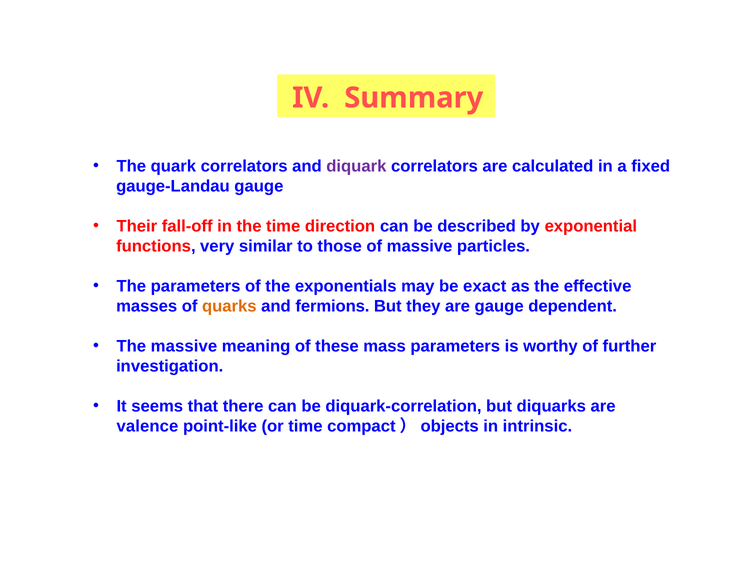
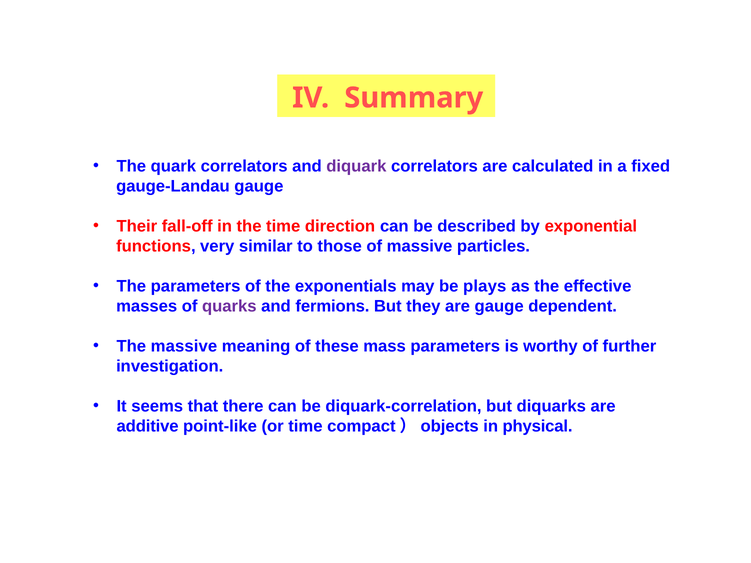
exact: exact -> plays (485, 287)
quarks colour: orange -> purple (229, 307)
valence: valence -> additive (148, 427)
intrinsic: intrinsic -> physical (538, 427)
